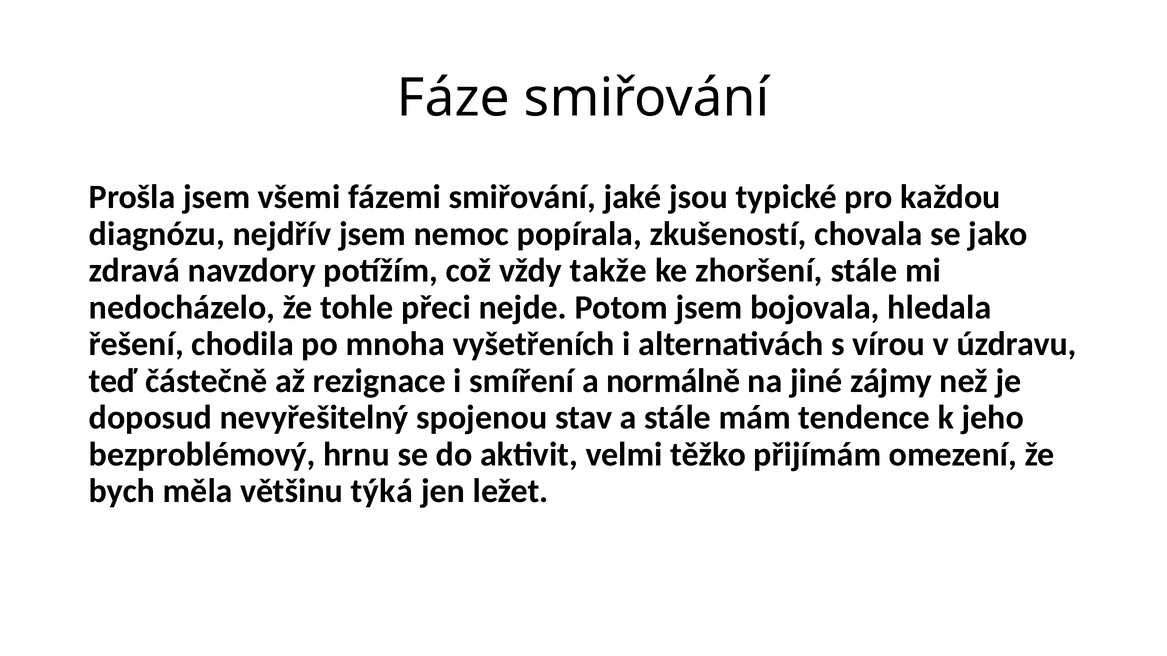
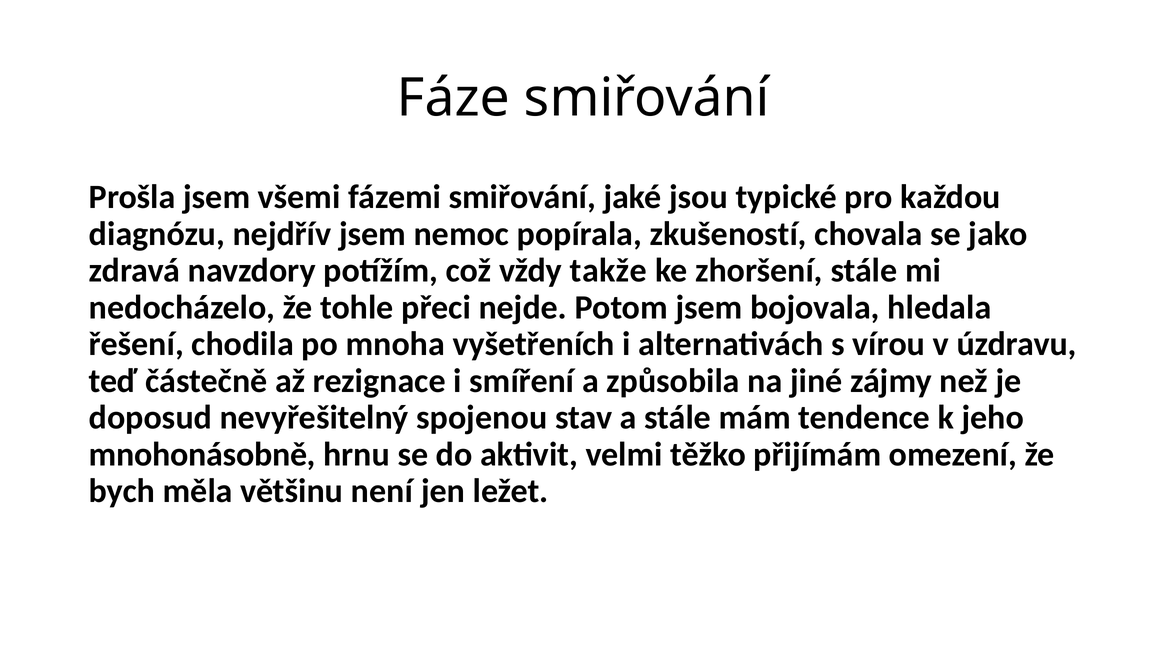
normálně: normálně -> způsobila (673, 381)
bezproblémový: bezproblémový -> mnohonásobně (202, 455)
týká: týká -> není (382, 491)
